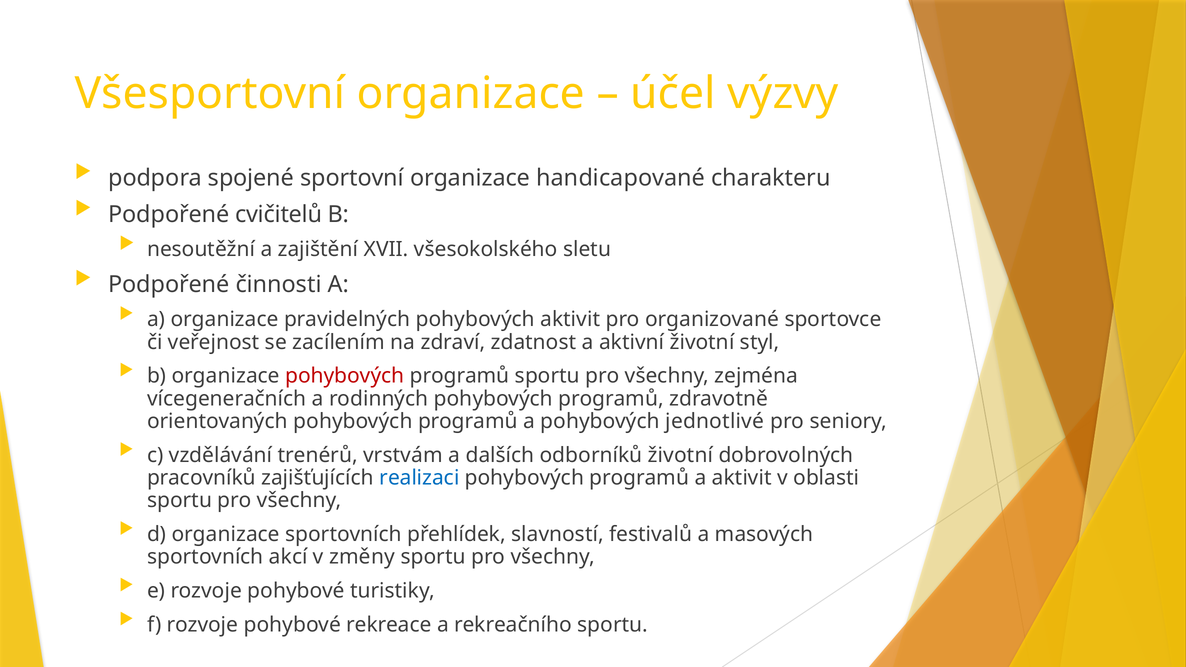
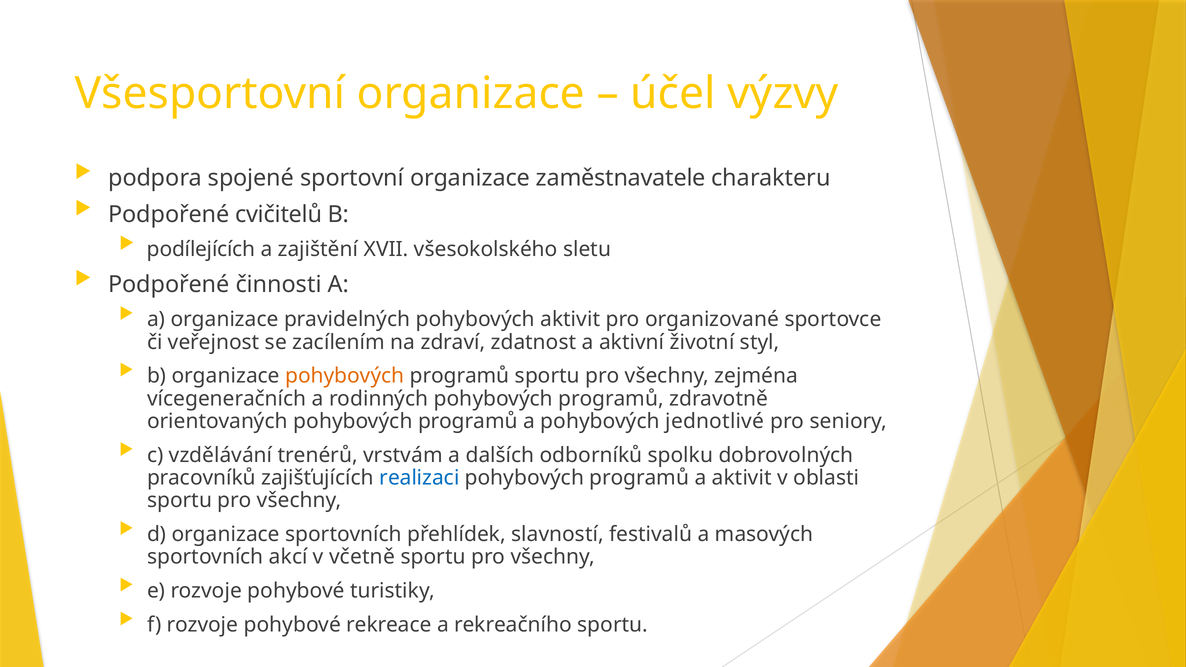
handicapované: handicapované -> zaměstnavatele (621, 178)
nesoutěžní: nesoutěžní -> podílejících (201, 249)
pohybových colour: red -> orange (345, 376)
odborníků životní: životní -> spolku (680, 455)
změny: změny -> včetně (362, 557)
